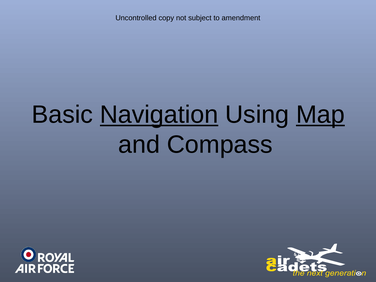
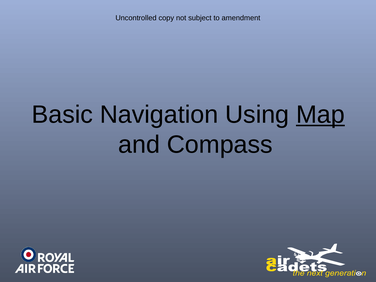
Navigation underline: present -> none (159, 115)
